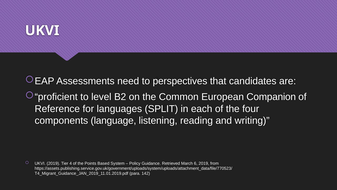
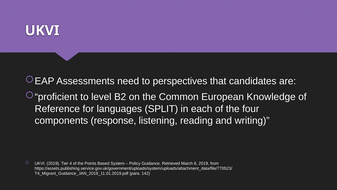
Companion: Companion -> Knowledge (271, 97)
language: language -> response (113, 120)
